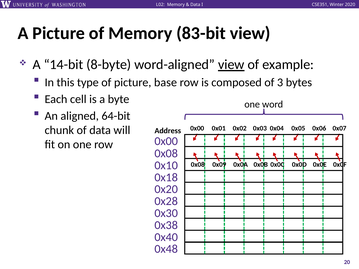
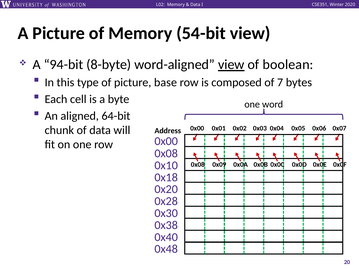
83-bit: 83-bit -> 54-bit (201, 33)
14-bit: 14-bit -> 94-bit (64, 65)
example: example -> boolean (288, 65)
3: 3 -> 7 (280, 82)
